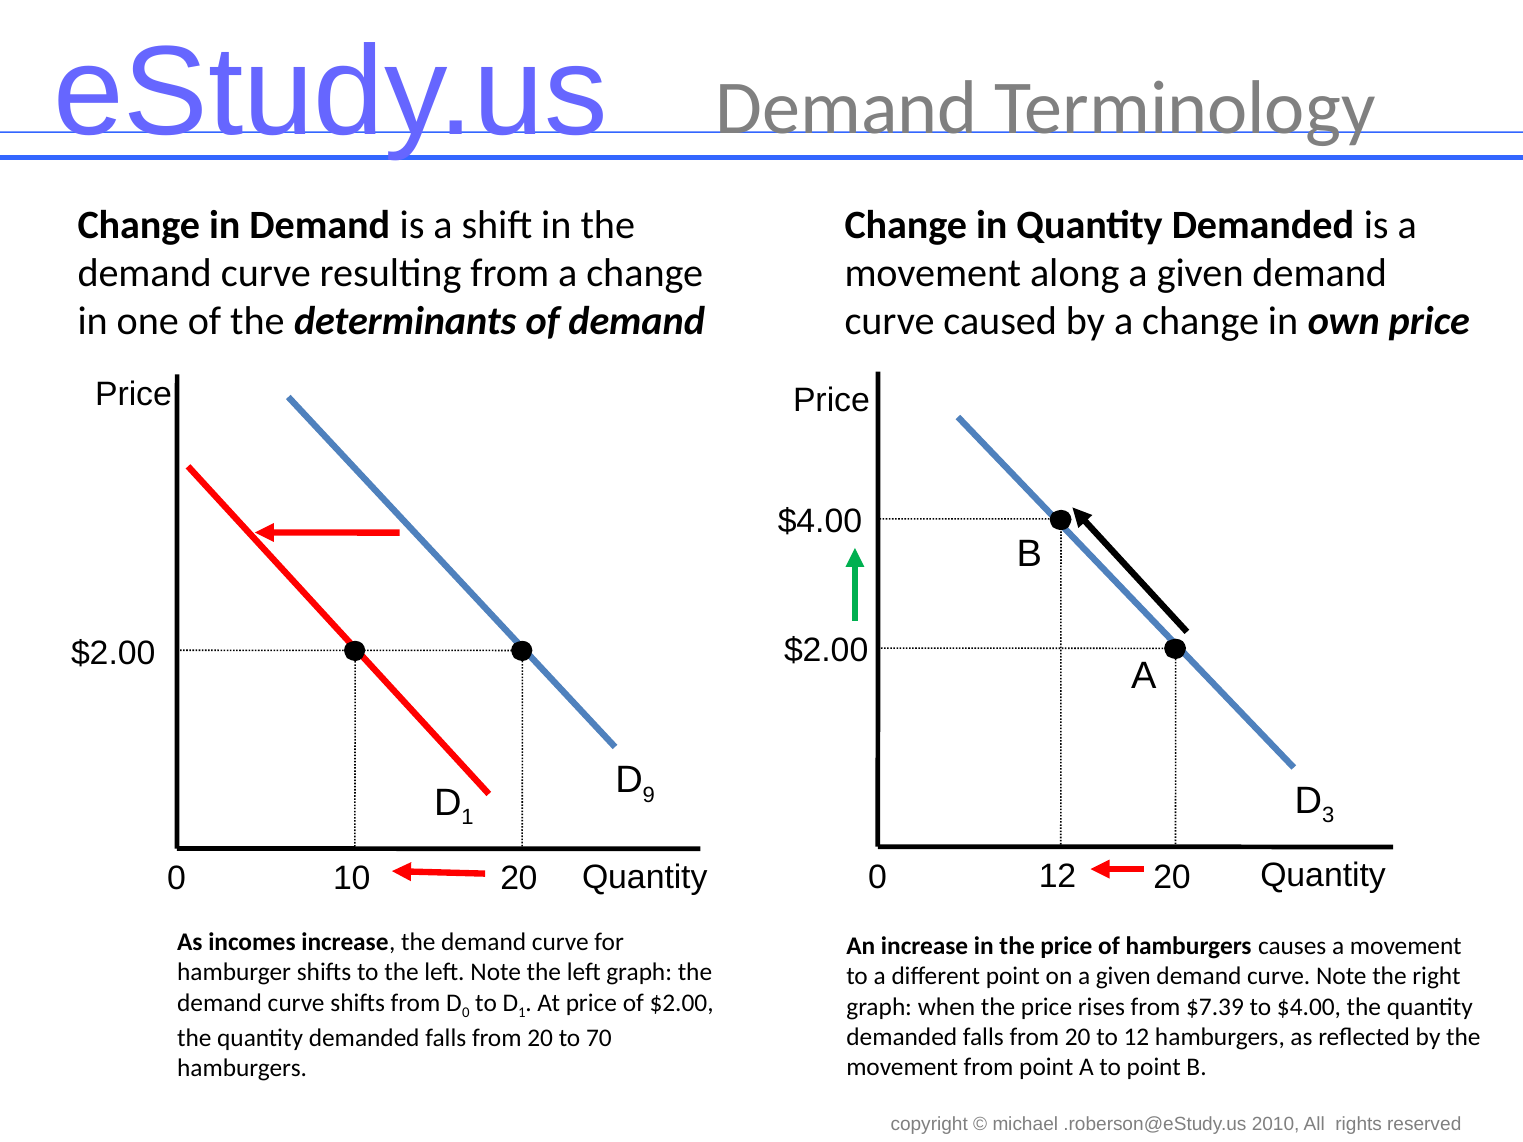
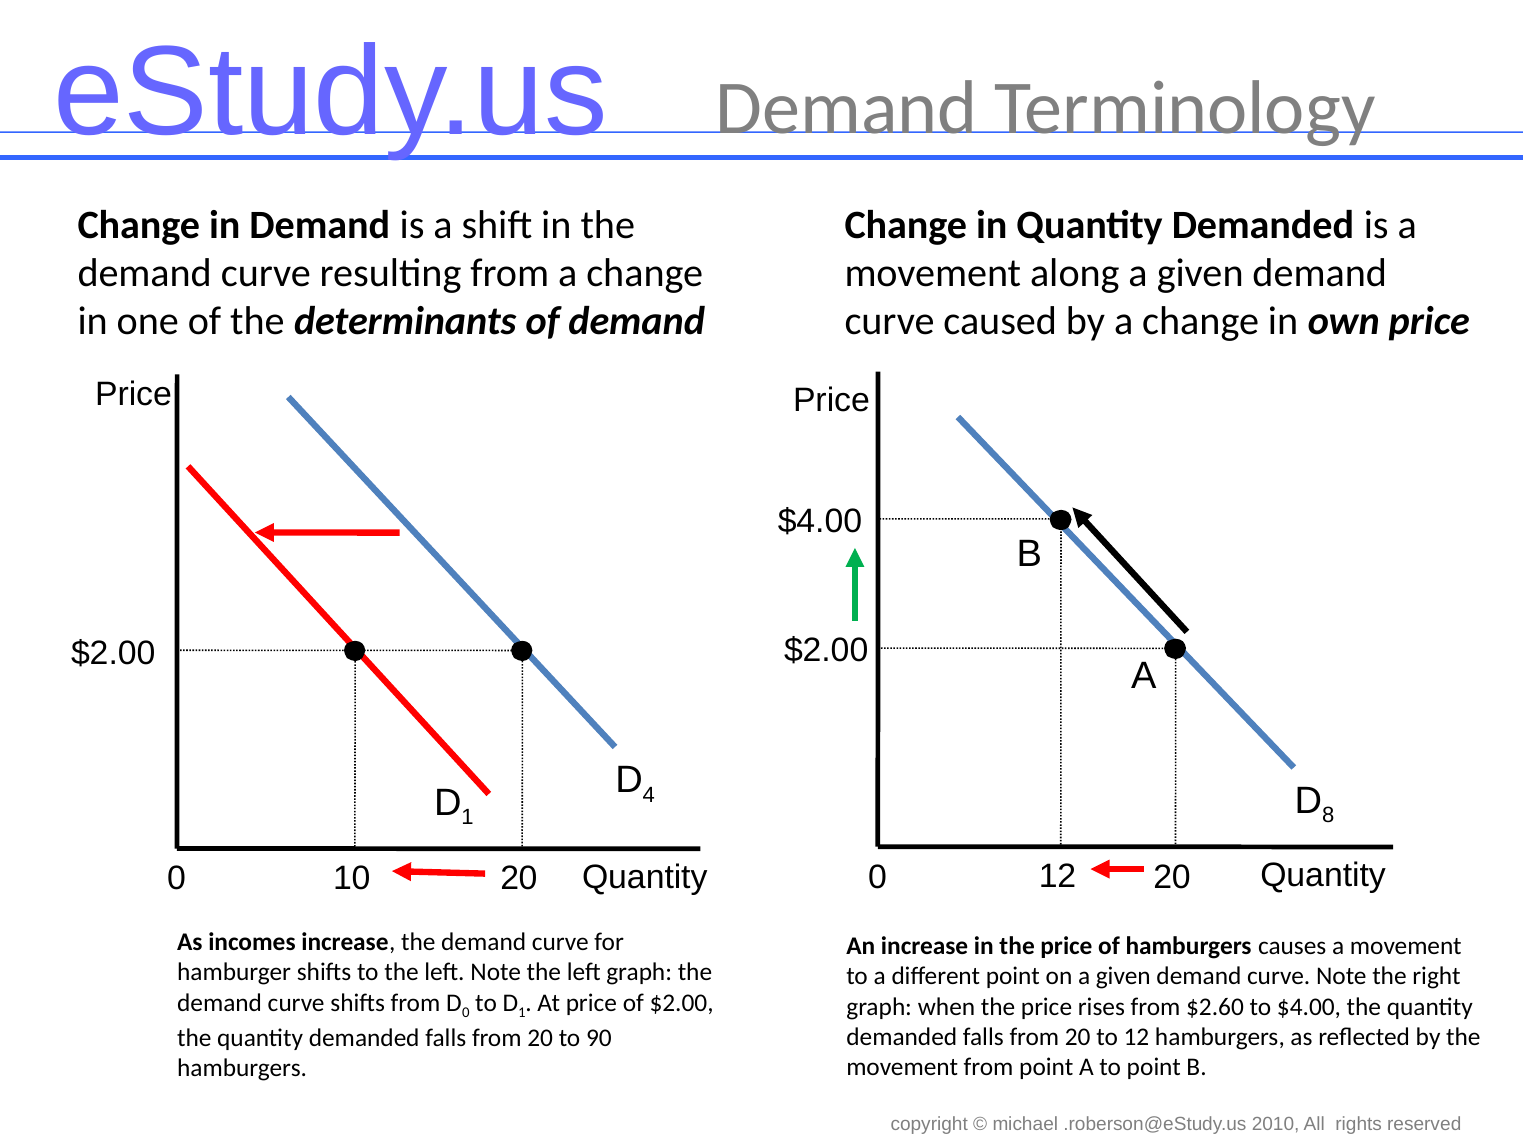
9: 9 -> 4 (649, 795)
3: 3 -> 8 (1328, 816)
$7.39: $7.39 -> $2.60 (1215, 1007)
70: 70 -> 90 (599, 1038)
